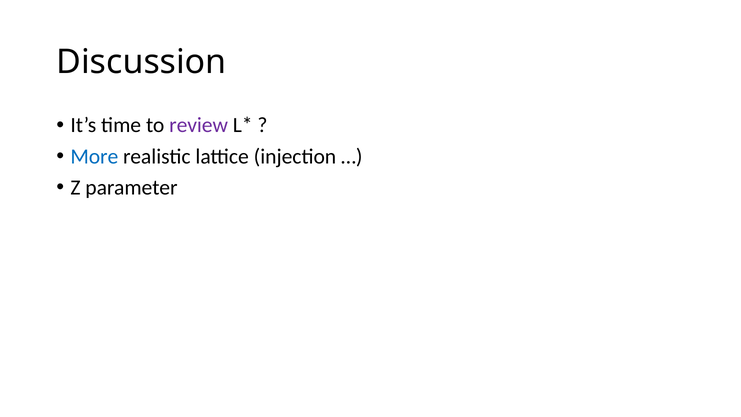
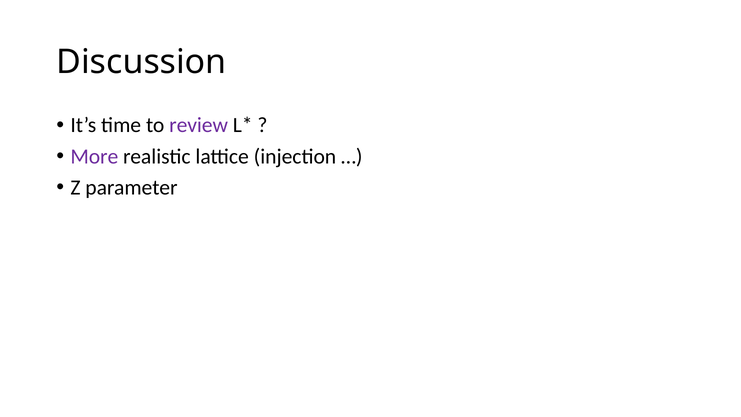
More colour: blue -> purple (94, 156)
